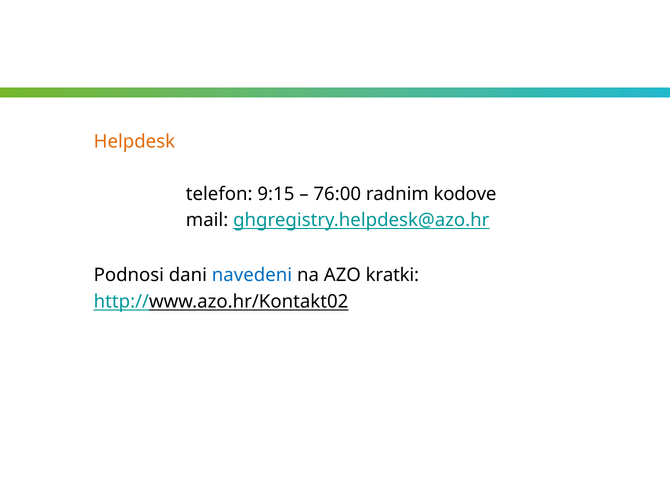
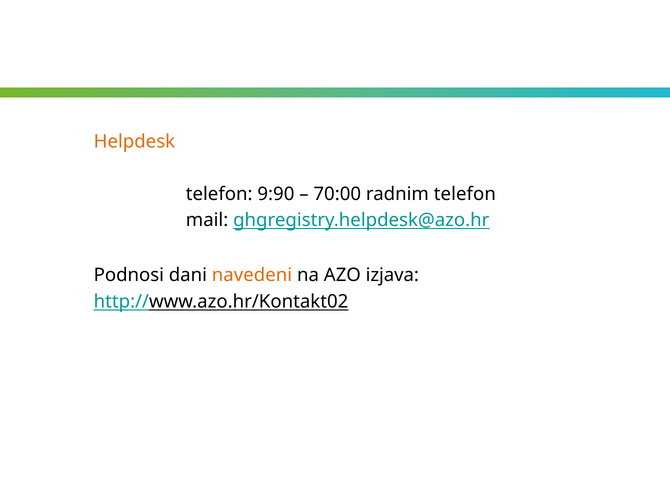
9:15: 9:15 -> 9:90 (276, 194)
76:00: 76:00 -> 70:00 (337, 194)
radnim kodove: kodove -> telefon (465, 194)
navedeni colour: blue -> orange (252, 275)
kratki: kratki -> izjava (392, 275)
